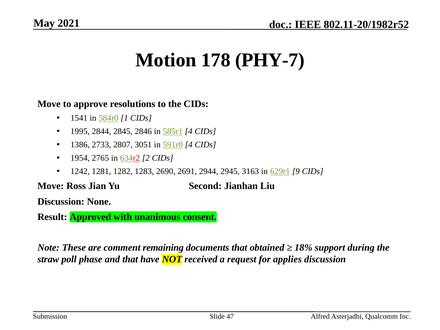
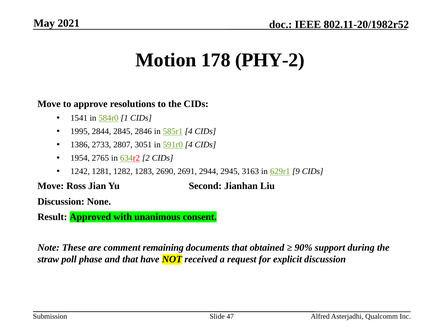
PHY-7: PHY-7 -> PHY-2 (270, 60)
18%: 18% -> 90% (303, 248)
applies: applies -> explicit (288, 259)
